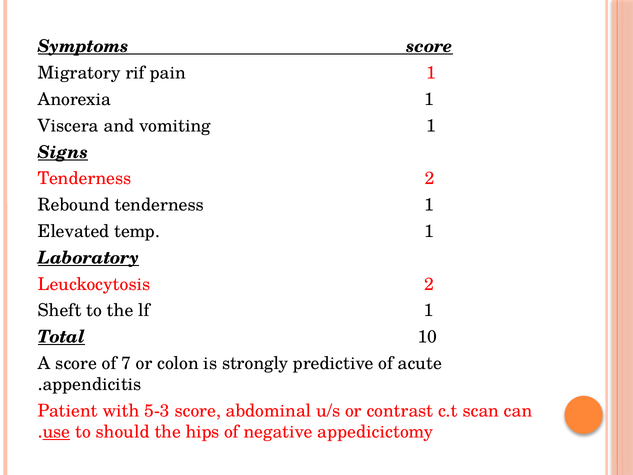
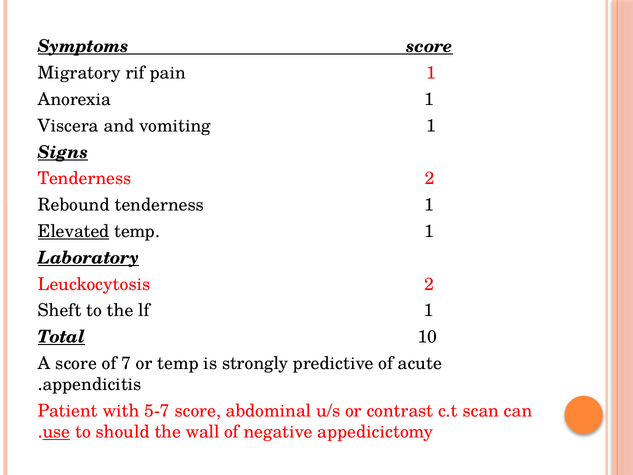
Elevated underline: none -> present (74, 231)
or colon: colon -> temp (178, 363)
5-3: 5-3 -> 5-7 (157, 411)
hips: hips -> wall (203, 432)
